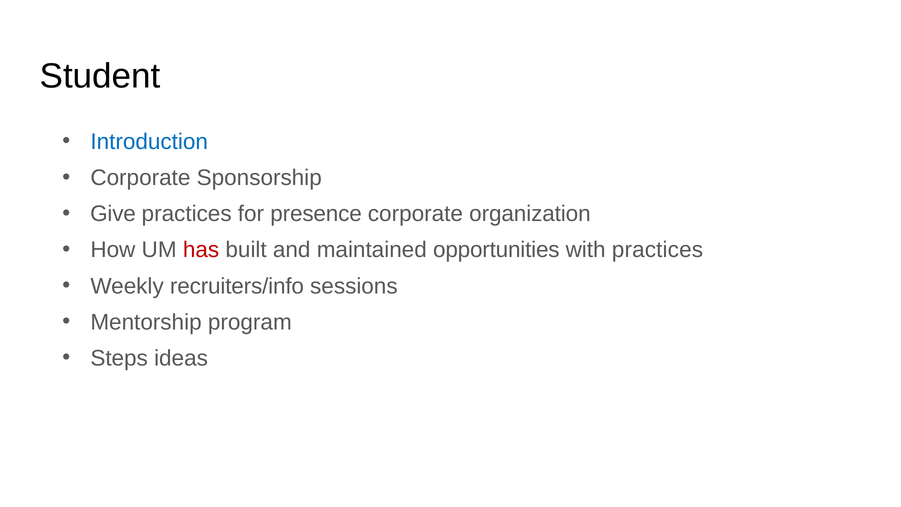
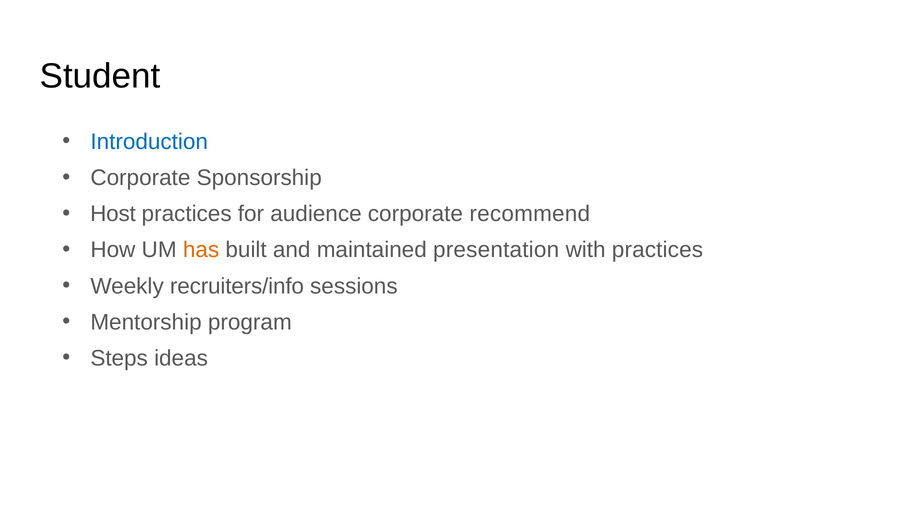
Give: Give -> Host (113, 214)
presence: presence -> audience (316, 214)
organization: organization -> recommend (530, 214)
has colour: red -> orange (201, 250)
opportunities: opportunities -> presentation (496, 250)
